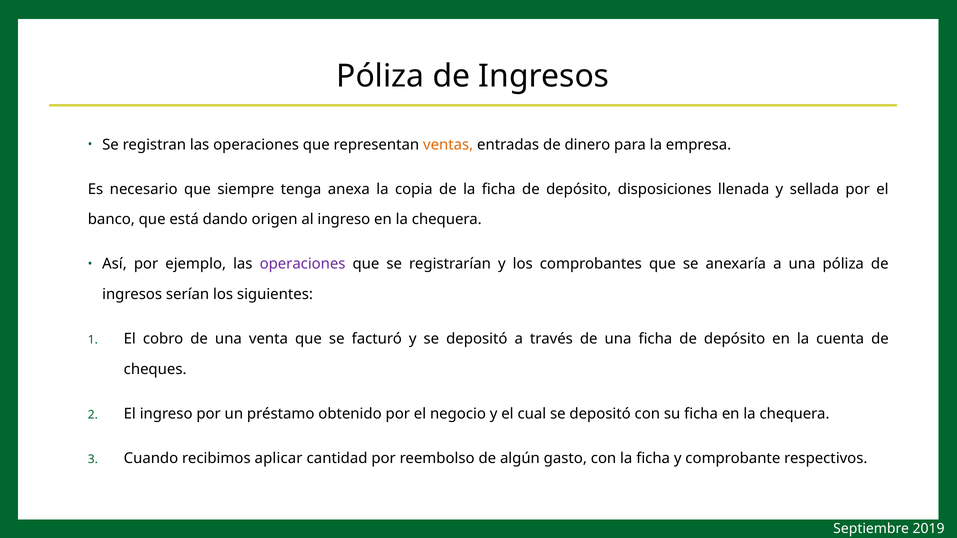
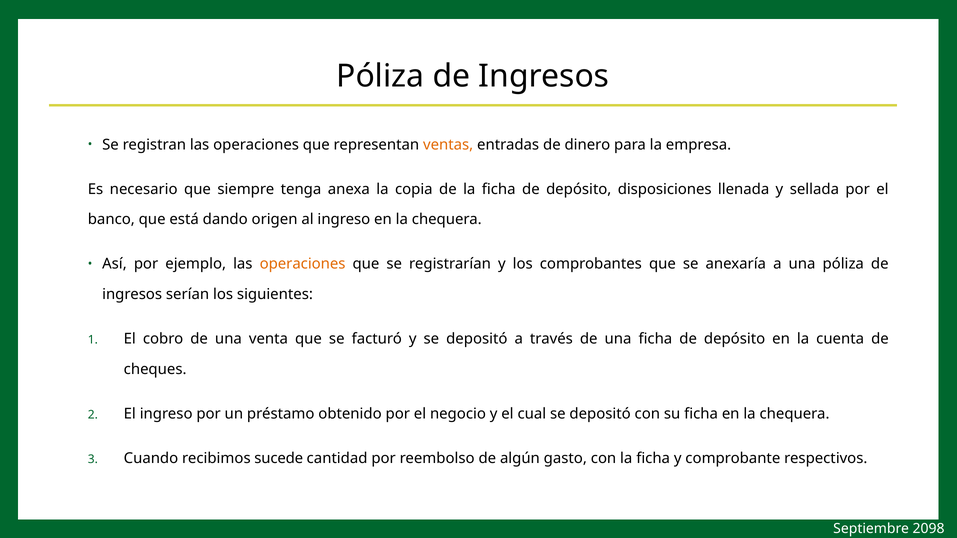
operaciones colour: purple -> orange (303, 264)
aplicar: aplicar -> sucede (279, 459)
2019: 2019 -> 2098 (929, 529)
